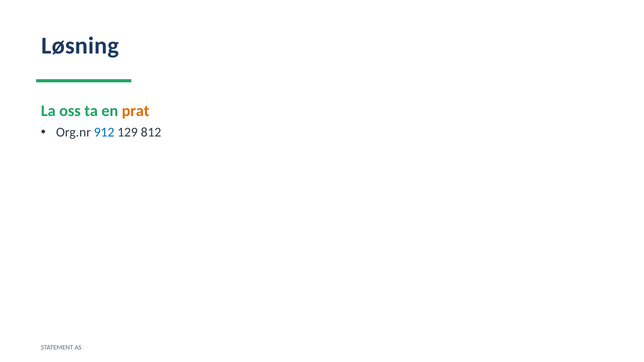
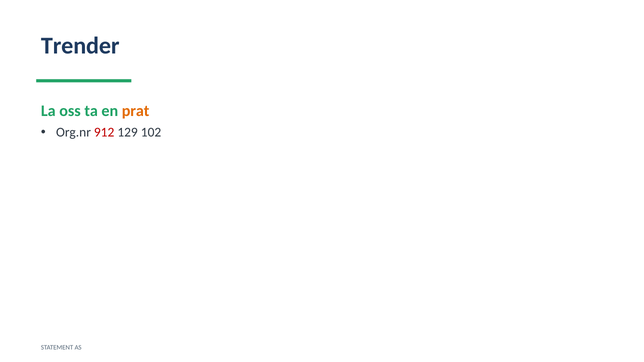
Løsning: Løsning -> Trender (80, 46)
912 colour: blue -> red (104, 132)
812: 812 -> 102 (151, 132)
